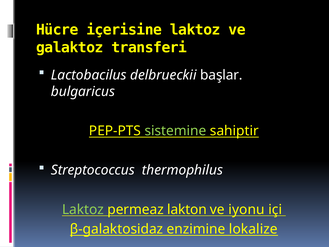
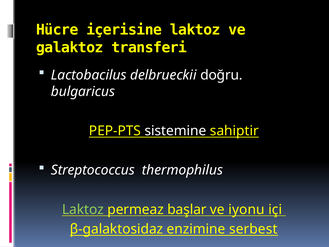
başlar: başlar -> doğru (221, 75)
sistemine colour: light green -> white (175, 131)
lakton: lakton -> başlar (187, 209)
lokalize: lokalize -> serbest (253, 229)
